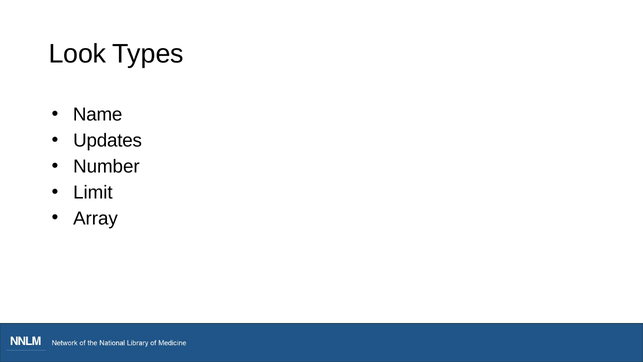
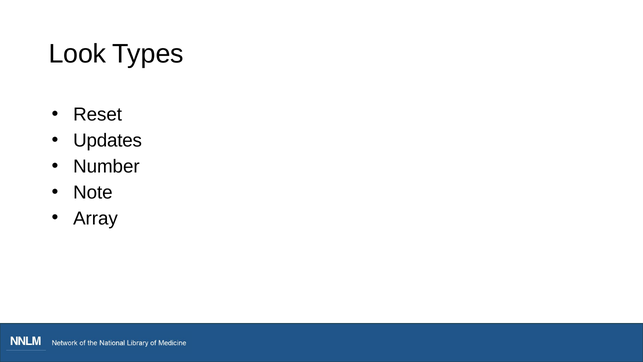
Name: Name -> Reset (98, 115)
Limit: Limit -> Note (93, 192)
